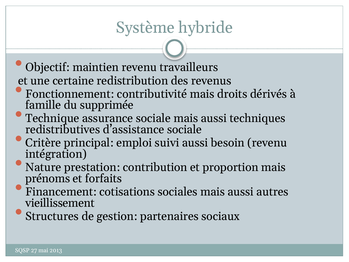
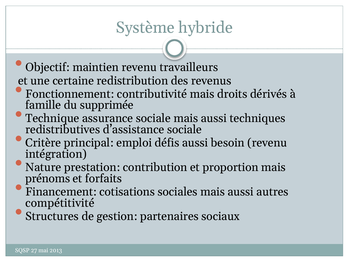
suivi: suivi -> défis (167, 143)
vieillissement: vieillissement -> compétitivité (60, 203)
